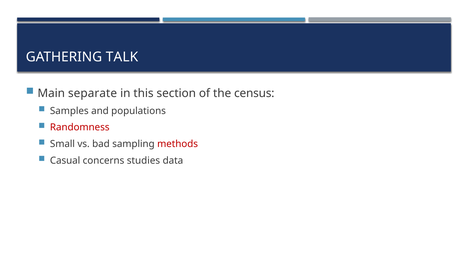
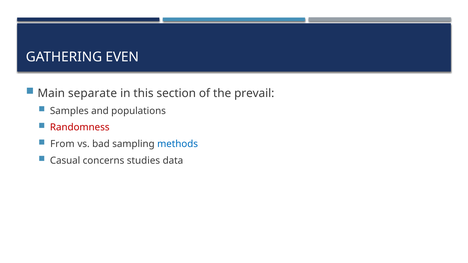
TALK: TALK -> EVEN (122, 57)
census: census -> prevail (254, 93)
Small: Small -> From (62, 144)
methods colour: red -> blue (178, 144)
